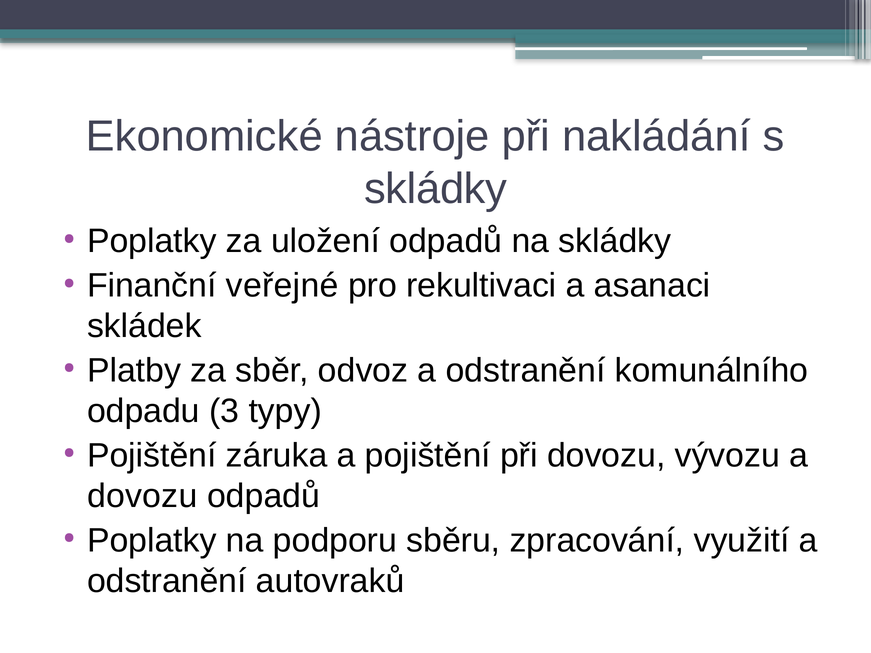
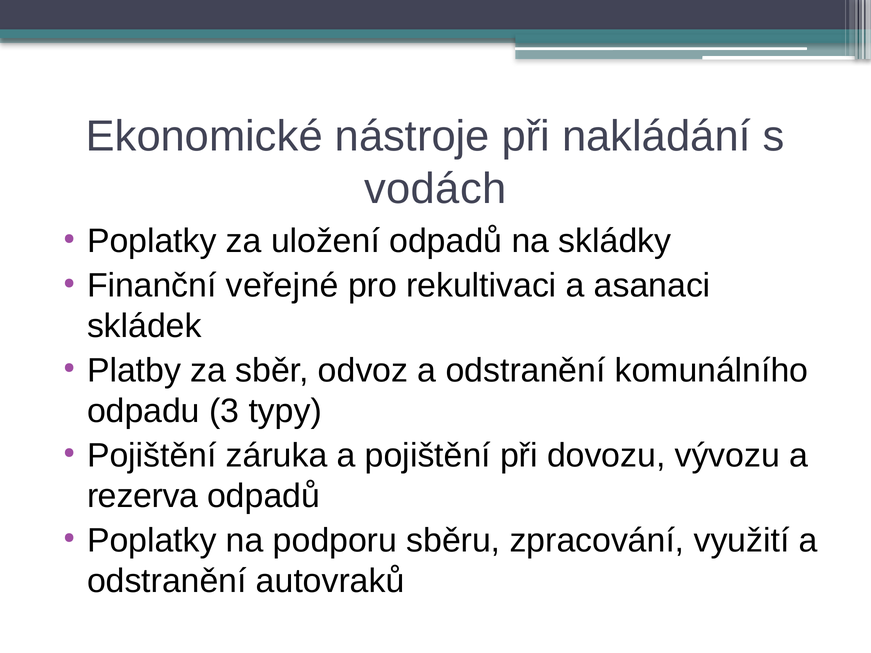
skládky: skládky -> vodách (435, 189)
dovozu: dovozu -> rezerva (143, 496)
